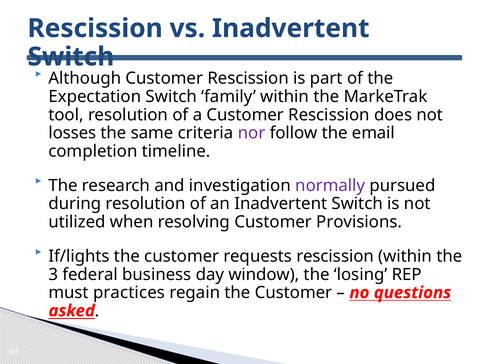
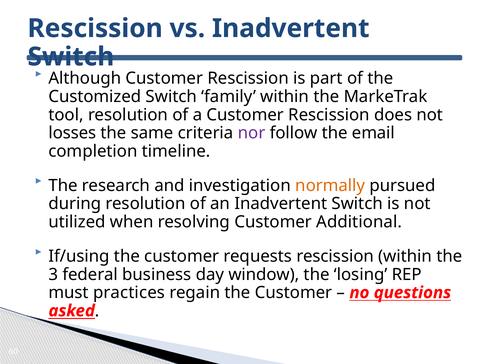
Expectation: Expectation -> Customized (95, 97)
normally colour: purple -> orange (330, 185)
Provisions: Provisions -> Additional (359, 222)
If/lights: If/lights -> If/using (79, 256)
